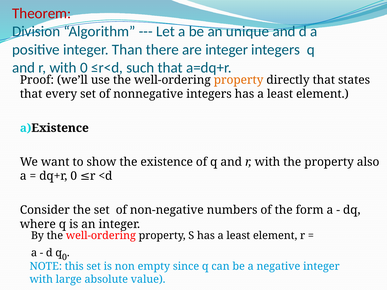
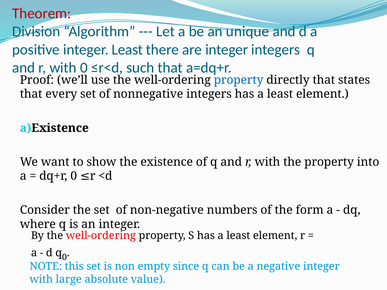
integer Than: Than -> Least (127, 50)
property colour: orange -> blue (239, 80)
also: also -> into (368, 162)
